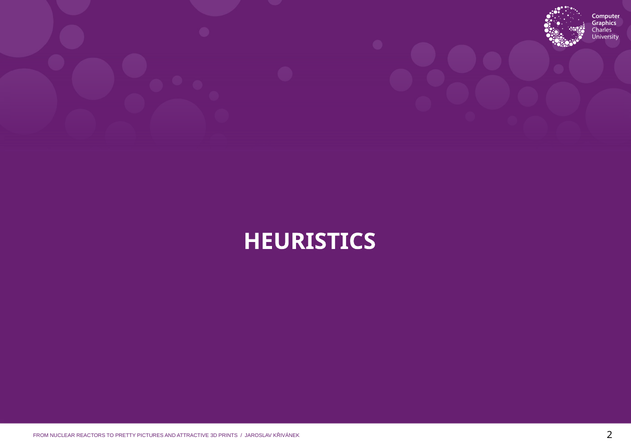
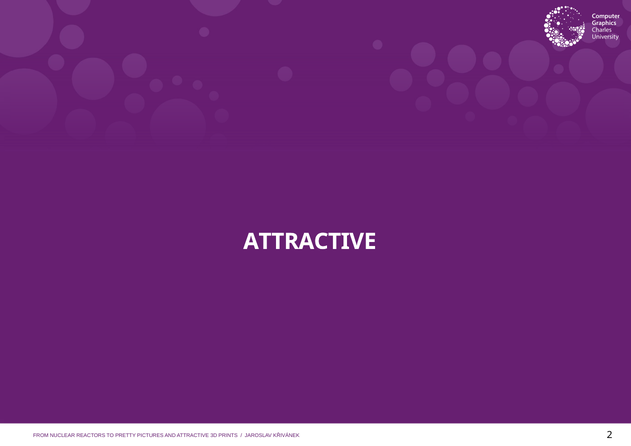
HEURISTICS: HEURISTICS -> ATTRACTIVE (310, 242)
